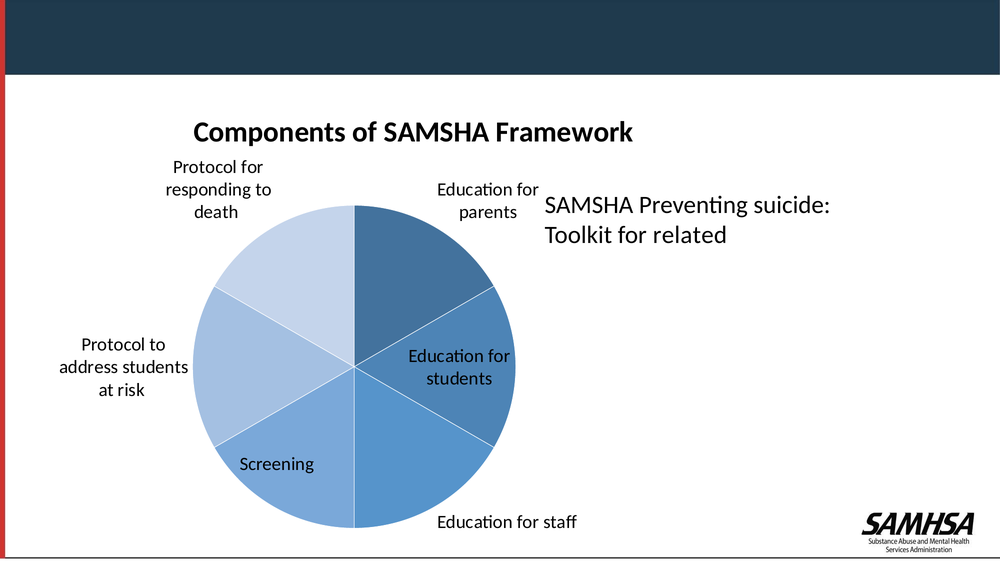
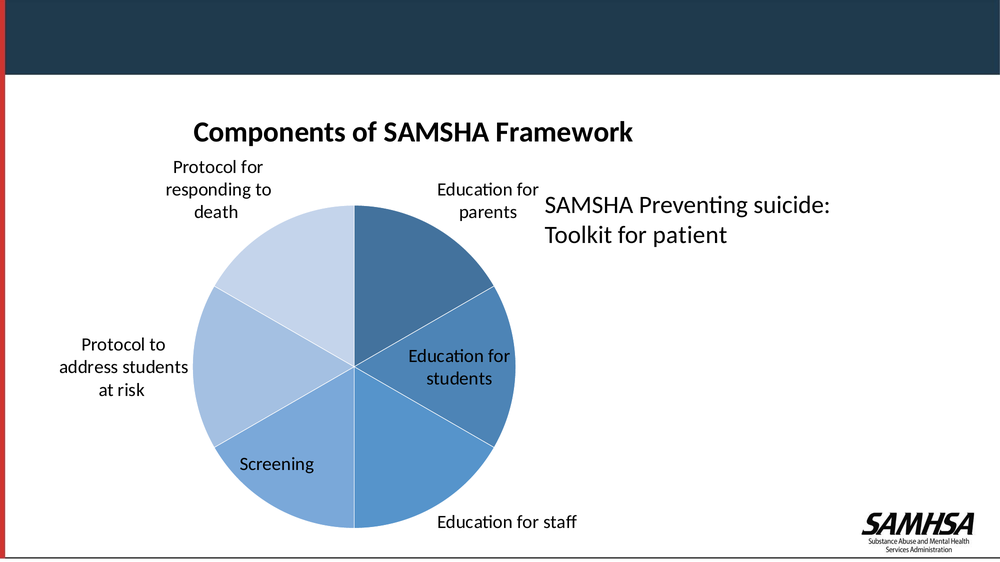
related: related -> patient (690, 235)
